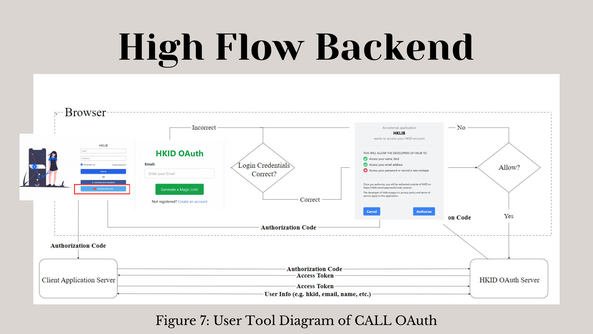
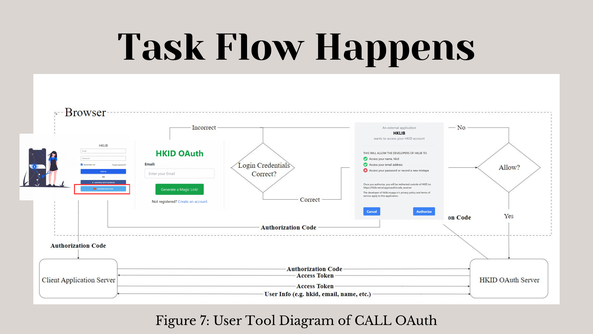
High: High -> Task (161, 47)
Backend: Backend -> Happens (395, 47)
